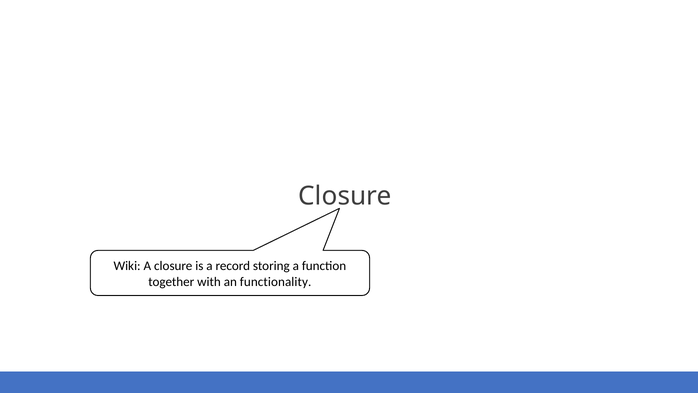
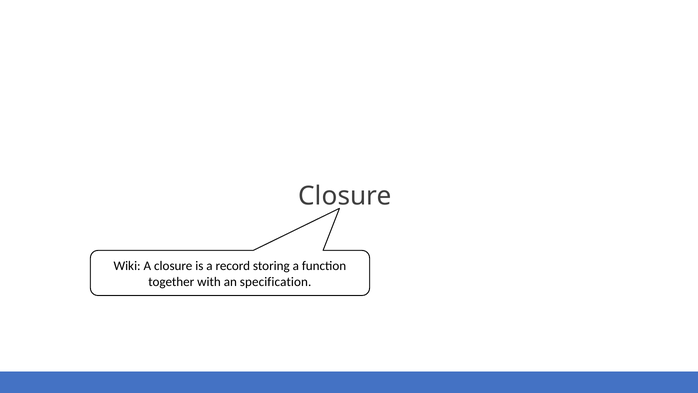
functionality: functionality -> specification (276, 281)
